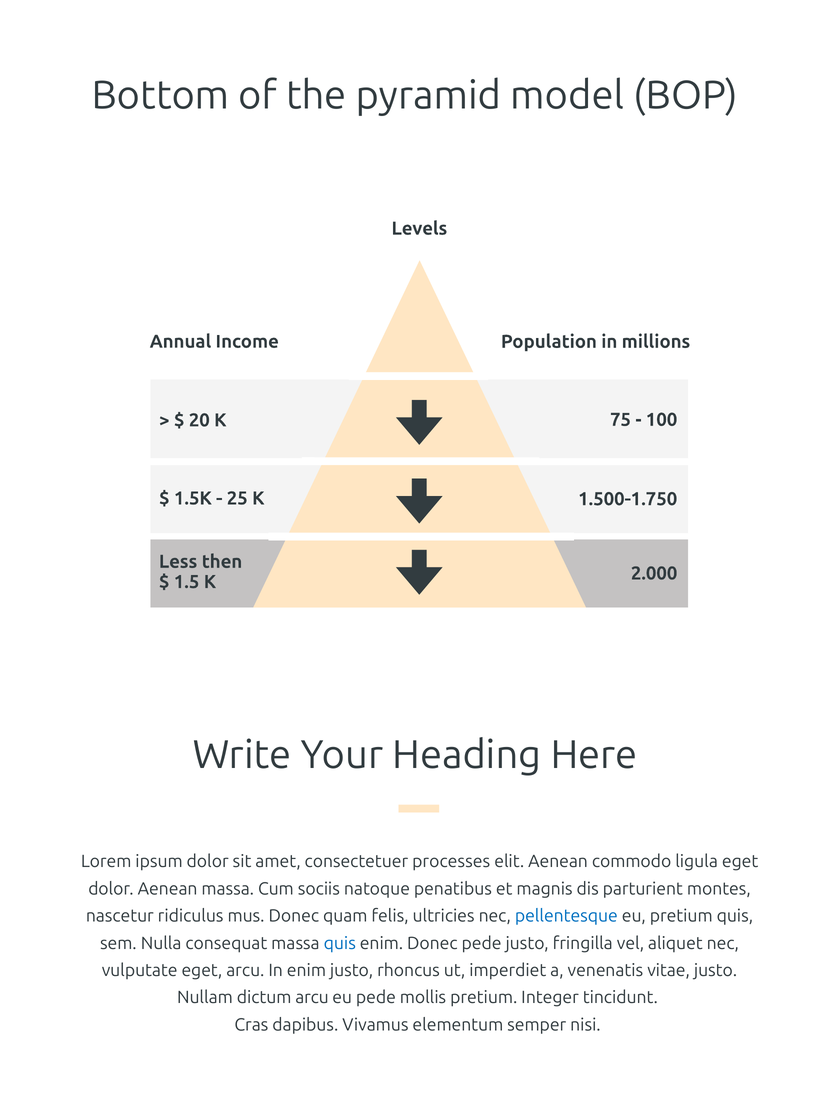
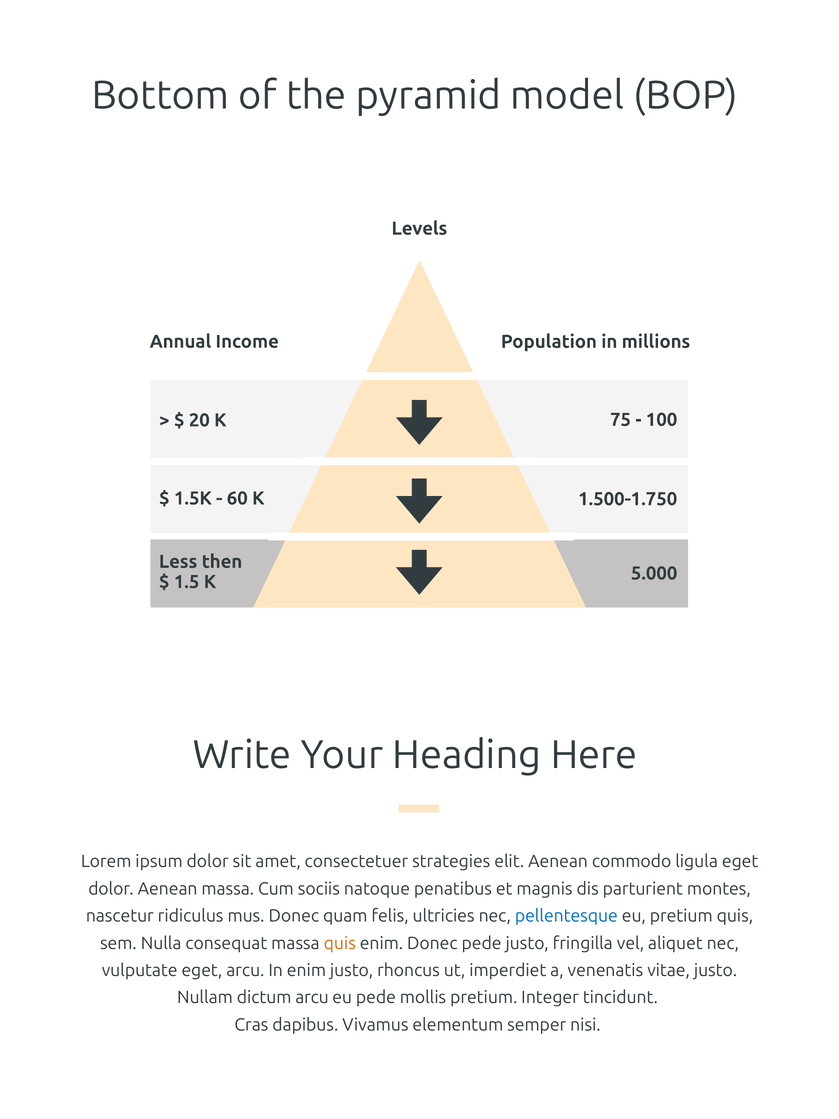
25: 25 -> 60 (237, 498)
2.000: 2.000 -> 5.000 (654, 573)
processes: processes -> strategies (451, 861)
quis colour: blue -> orange (340, 943)
